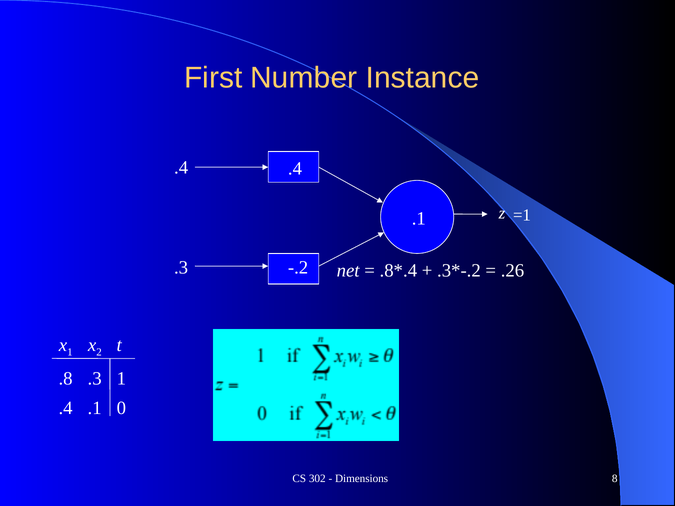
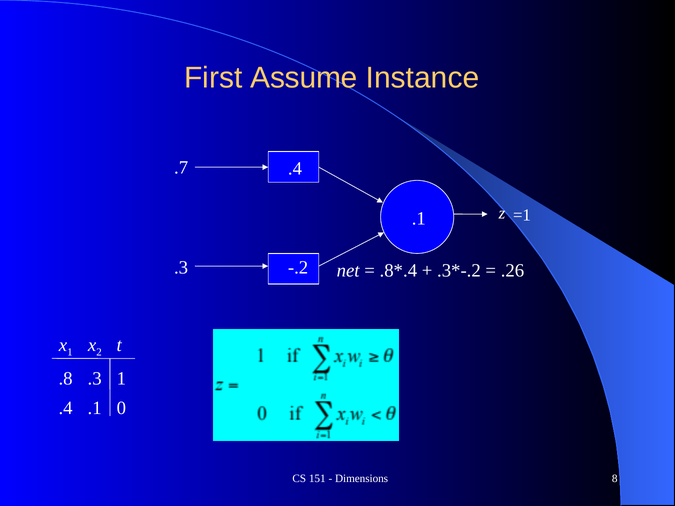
Number: Number -> Assume (304, 78)
.4: .4 -> .7 (181, 168)
302: 302 -> 151 (317, 479)
